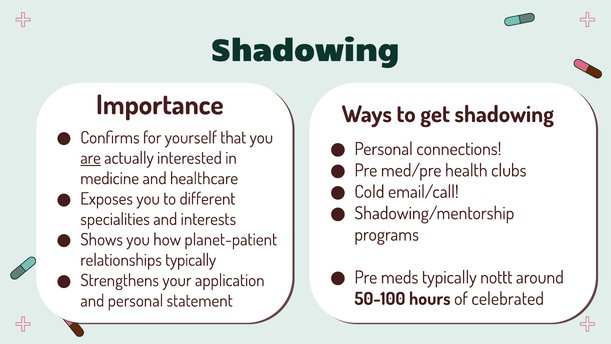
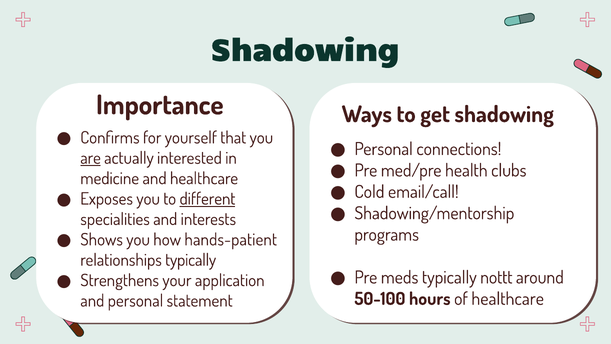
different underline: none -> present (207, 199)
planet-patient: planet-patient -> hands-patient (231, 240)
of celebrated: celebrated -> healthcare (508, 299)
